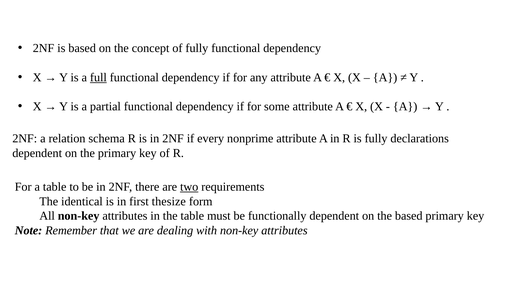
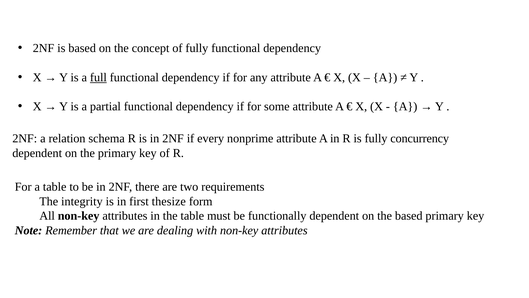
declarations: declarations -> concurrency (420, 138)
two underline: present -> none (189, 187)
identical: identical -> integrity (82, 201)
